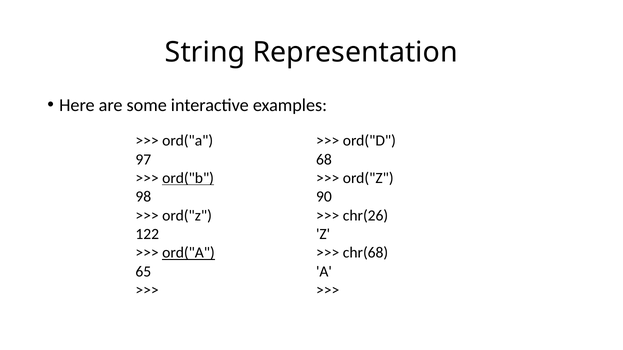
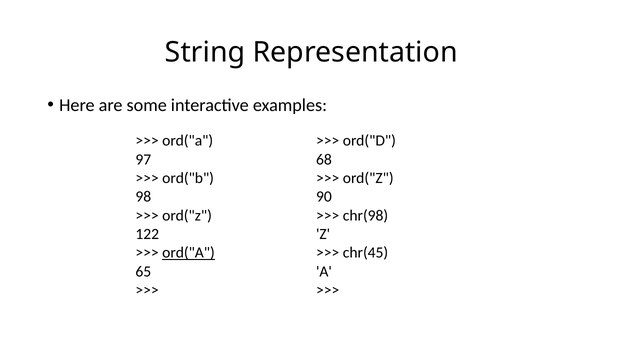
ord("b underline: present -> none (188, 178)
chr(26: chr(26 -> chr(98 (366, 216)
chr(68: chr(68 -> chr(45 (366, 253)
